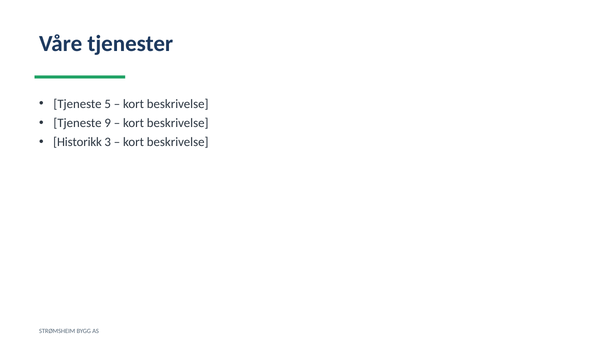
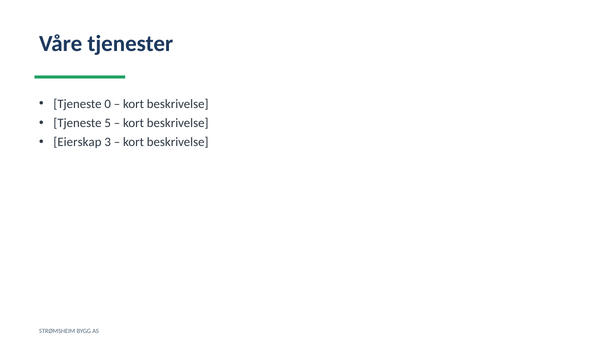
5: 5 -> 0 (108, 104)
9: 9 -> 5 (108, 123)
Historikk: Historikk -> Eierskap (77, 142)
